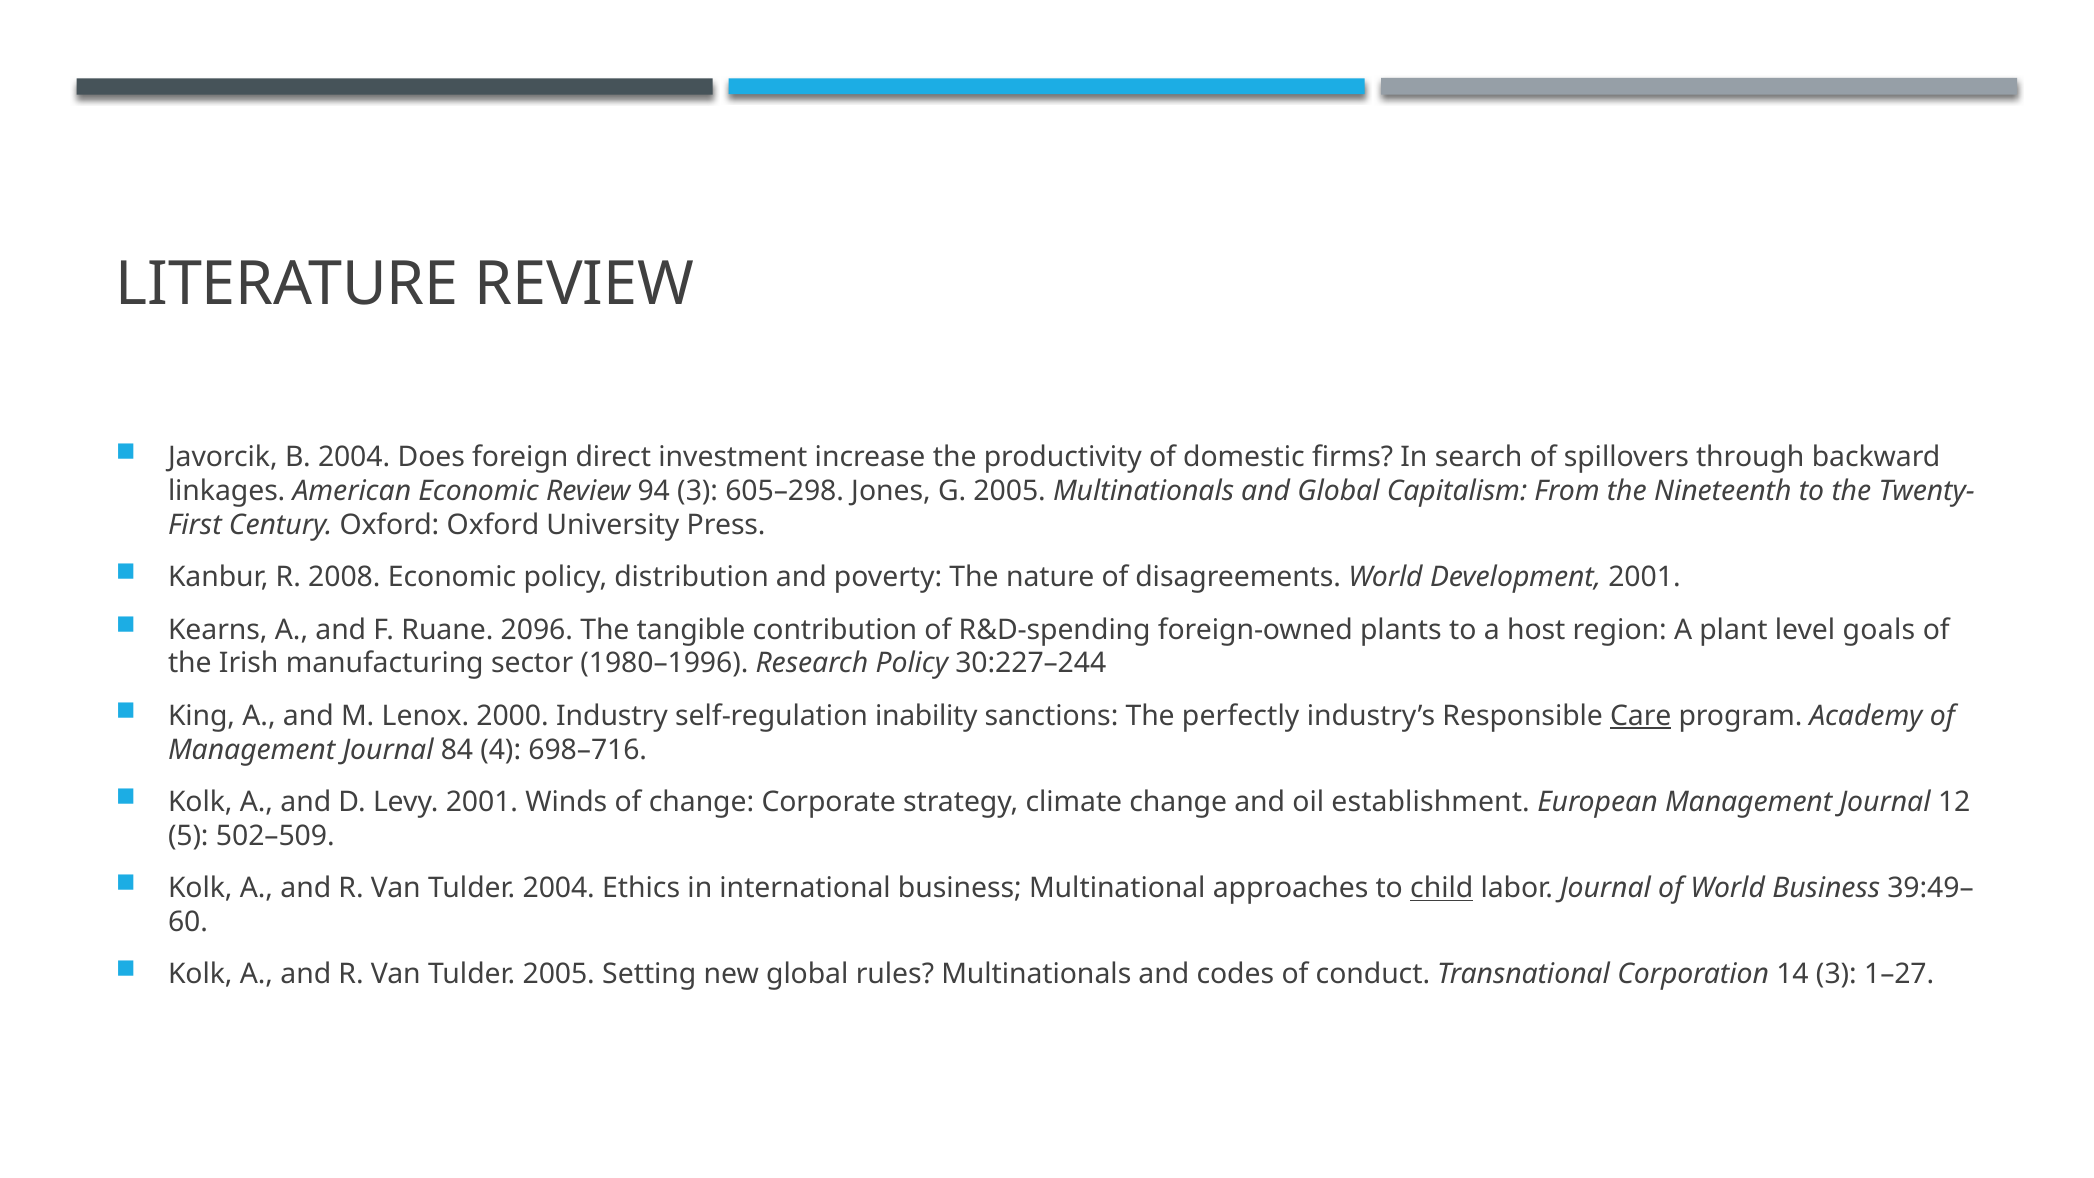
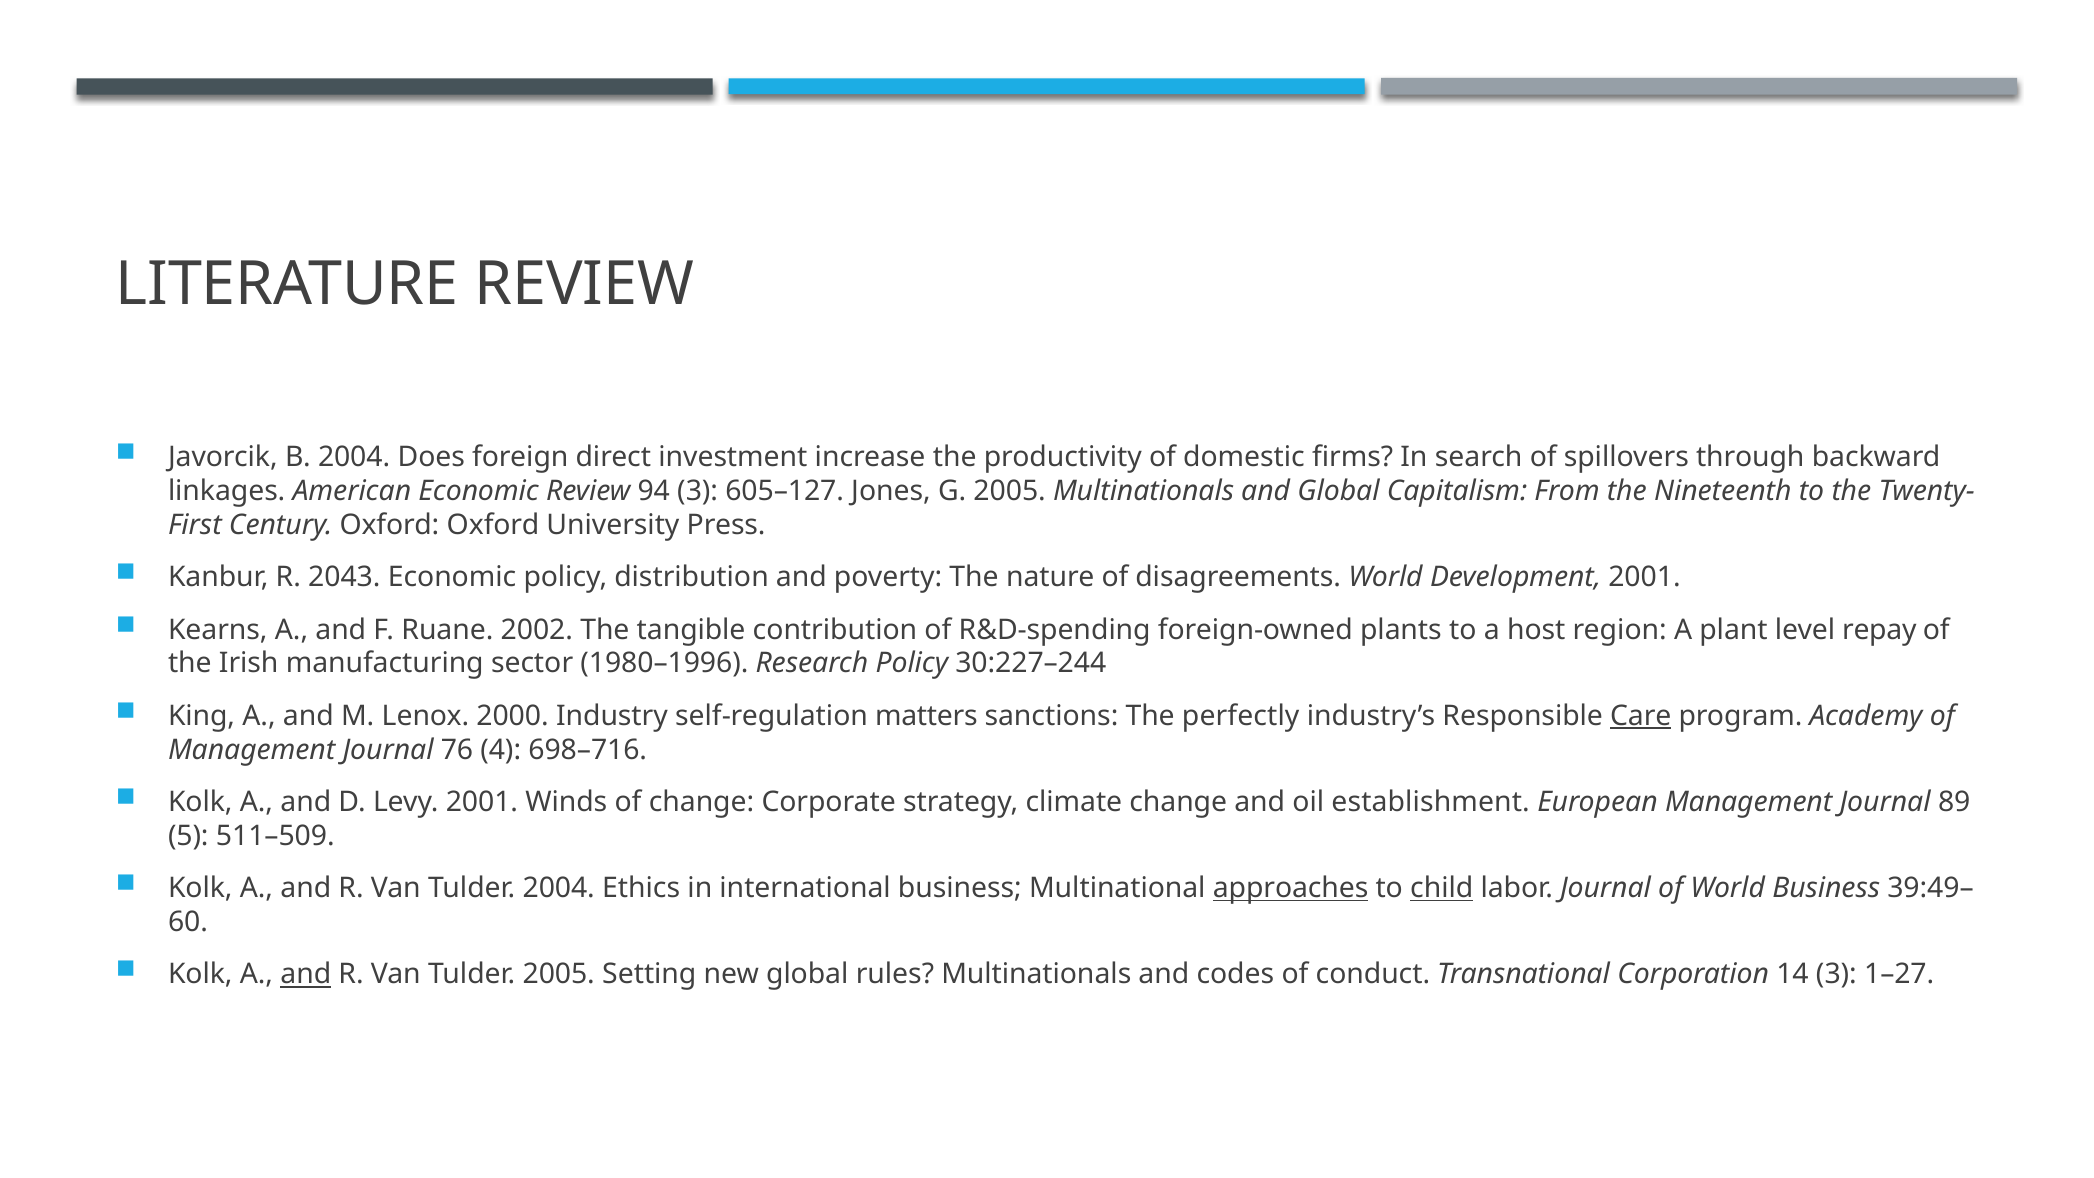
605–298: 605–298 -> 605–127 (785, 491)
2008: 2008 -> 2043 (344, 577)
2096: 2096 -> 2002 (537, 630)
goals: goals -> repay (1879, 630)
inability: inability -> matters (926, 716)
84: 84 -> 76 (457, 750)
12: 12 -> 89 (1954, 802)
502–509: 502–509 -> 511–509 (275, 836)
approaches underline: none -> present (1291, 888)
and underline: none -> present (306, 974)
